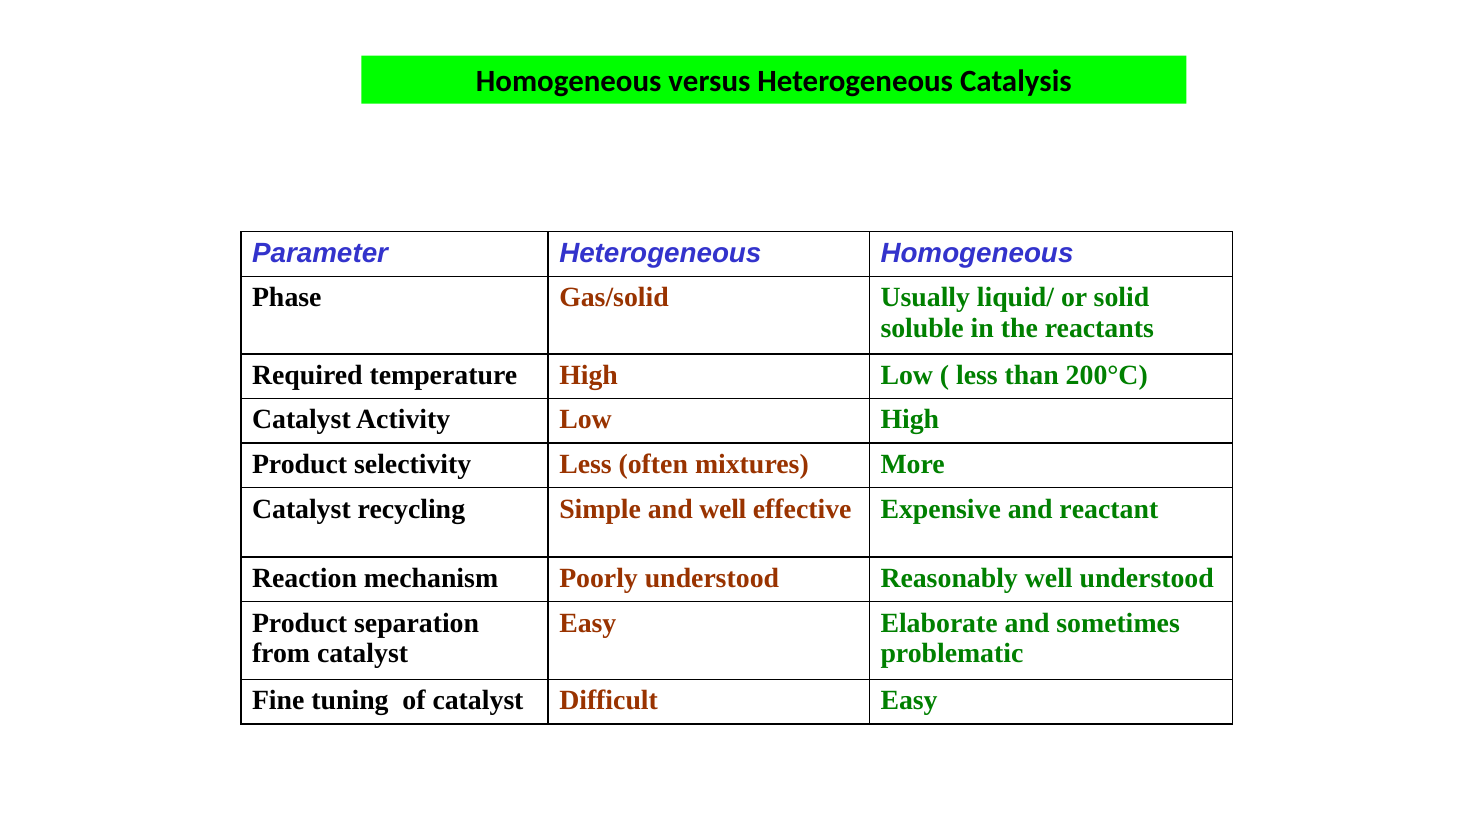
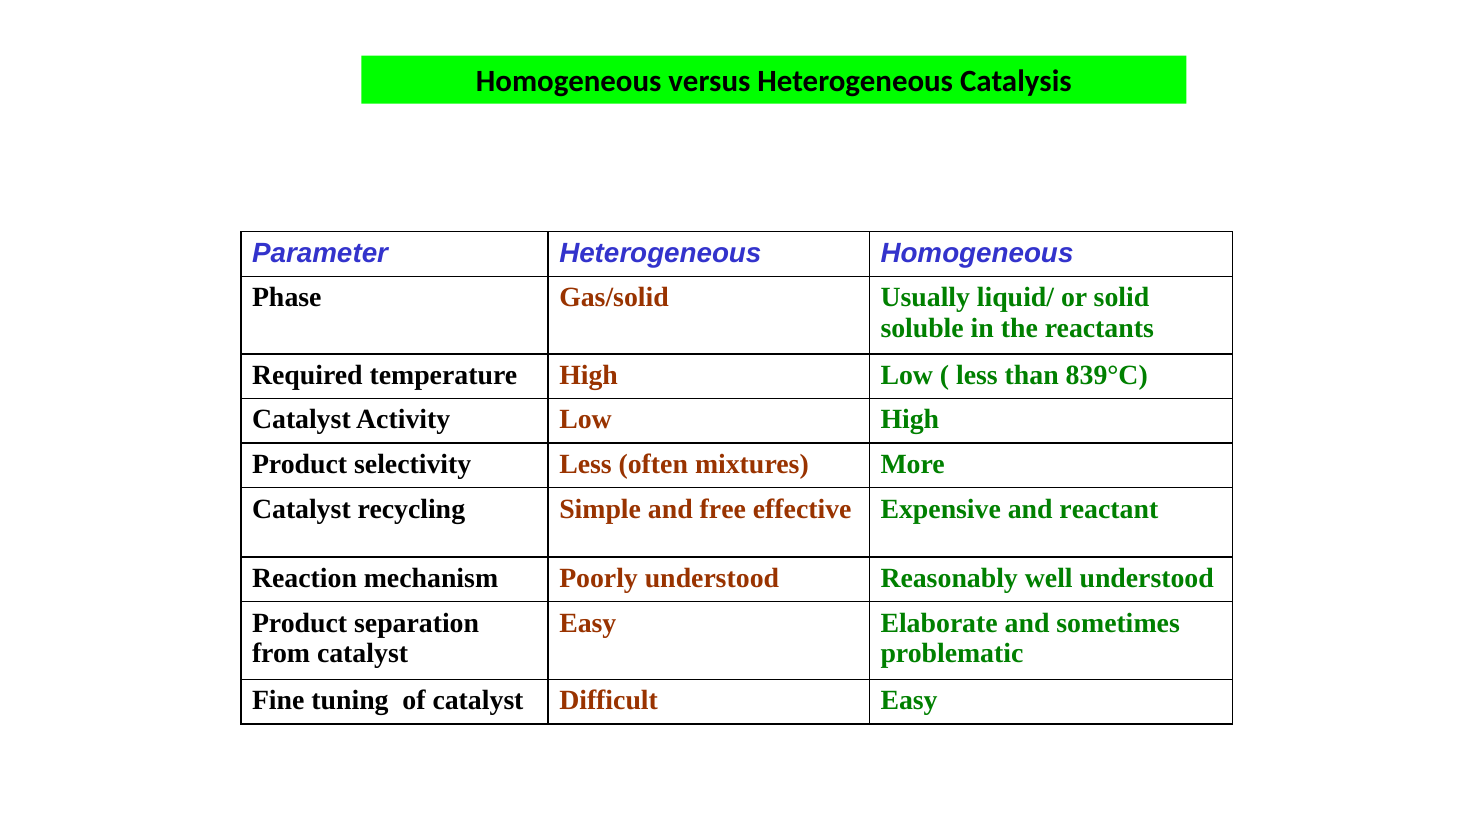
200°C: 200°C -> 839°C (1107, 375)
and well: well -> free (723, 509)
